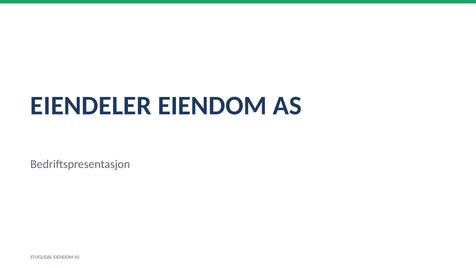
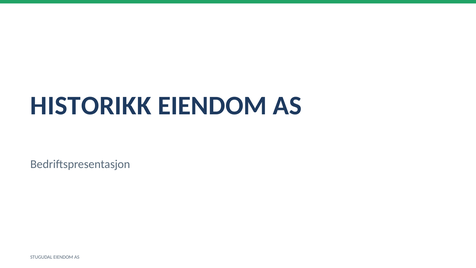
EIENDELER: EIENDELER -> HISTORIKK (91, 106)
